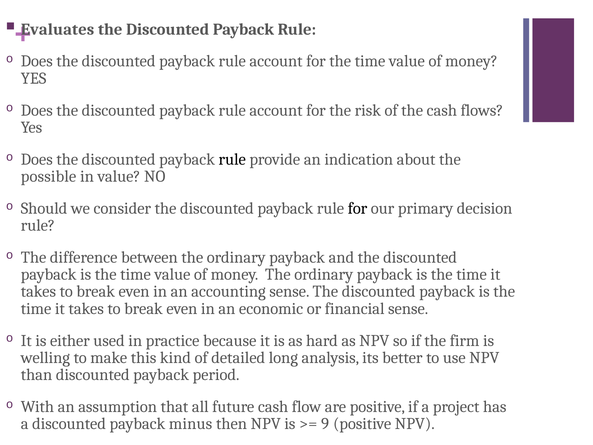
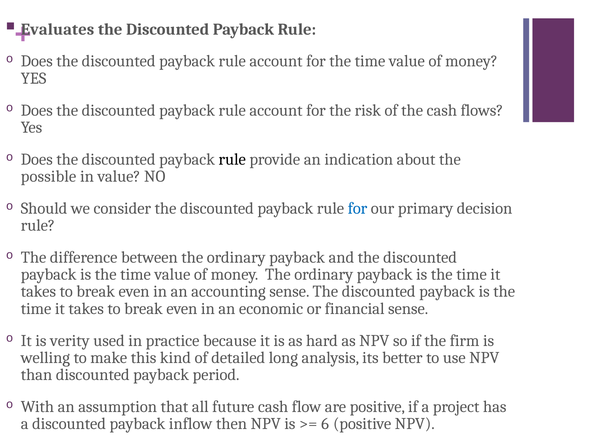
for colour: black -> blue (358, 208)
either: either -> verity (70, 340)
minus: minus -> inflow (191, 424)
9: 9 -> 6 (325, 424)
